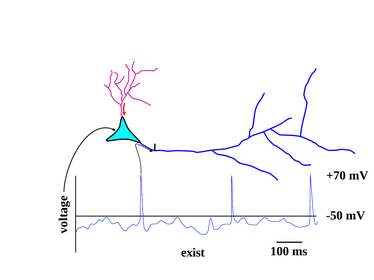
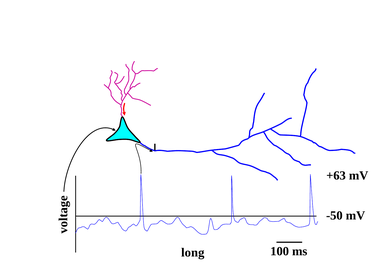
+70: +70 -> +63 (336, 176)
exist: exist -> long (193, 253)
